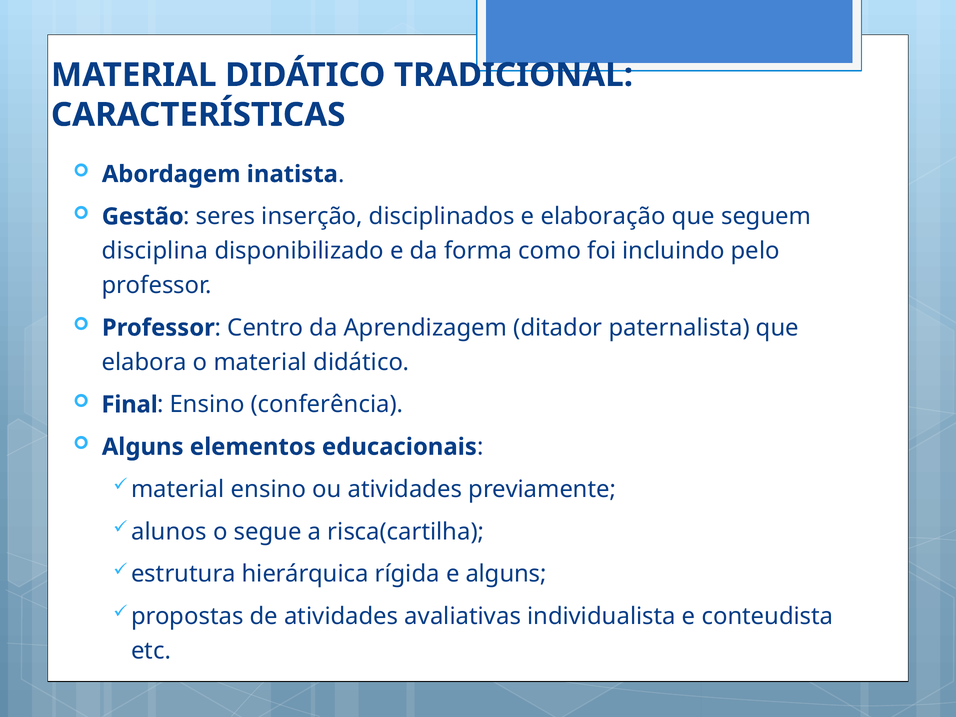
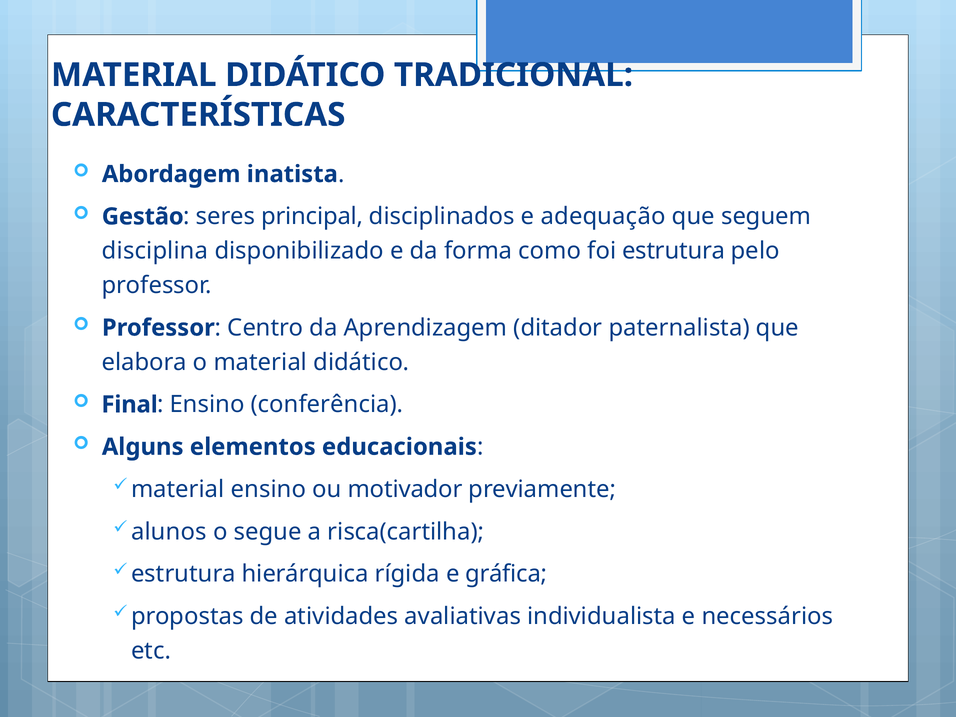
inserção: inserção -> principal (312, 217)
elaboração: elaboração -> adequação (603, 217)
foi incluindo: incluindo -> estrutura (674, 251)
ou atividades: atividades -> motivador (405, 489)
e alguns: alguns -> gráfica (506, 574)
conteudista: conteudista -> necessários (767, 616)
